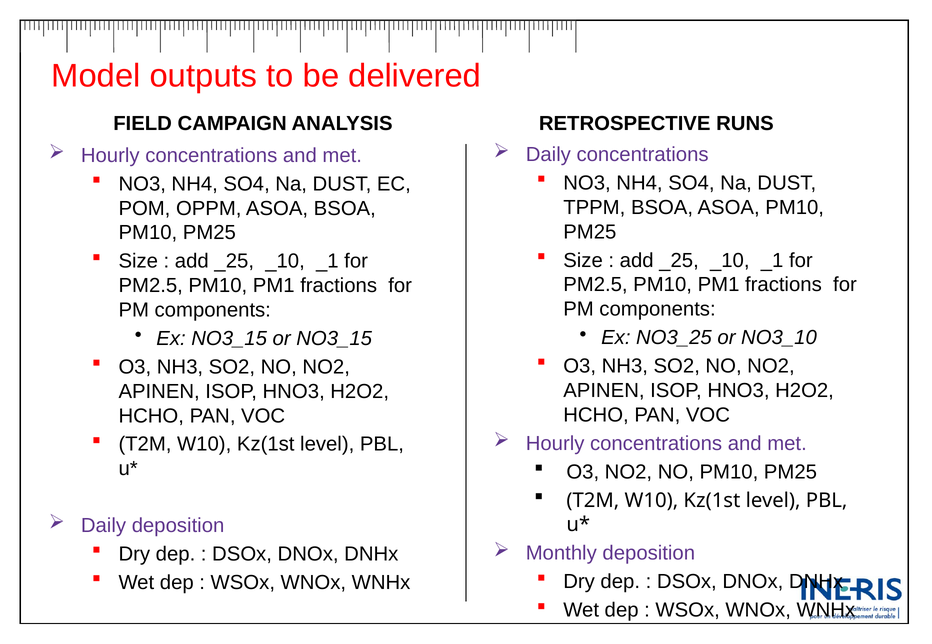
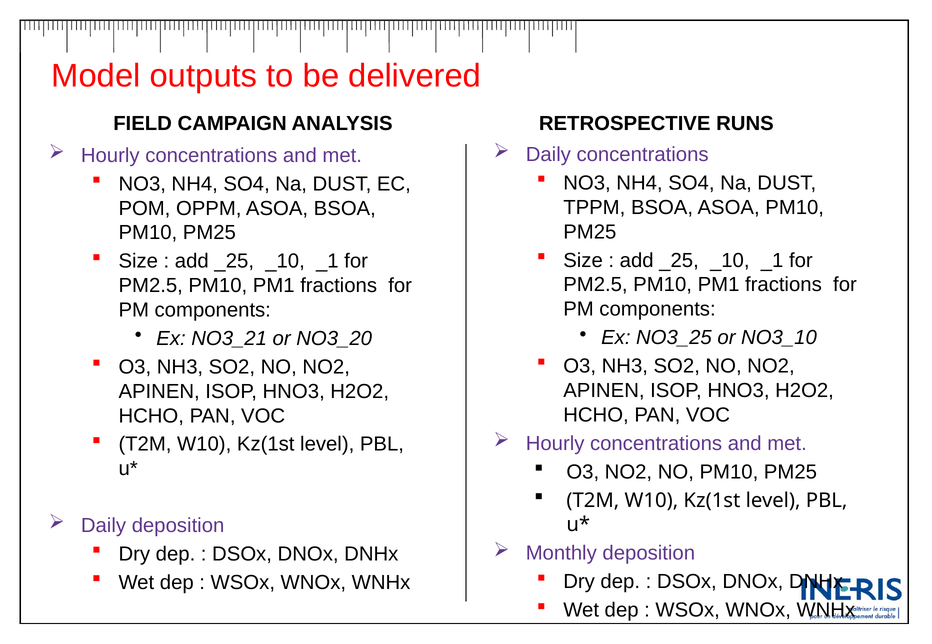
Ex NO3_15: NO3_15 -> NO3_21 (229, 338)
or NO3_15: NO3_15 -> NO3_20 (334, 338)
